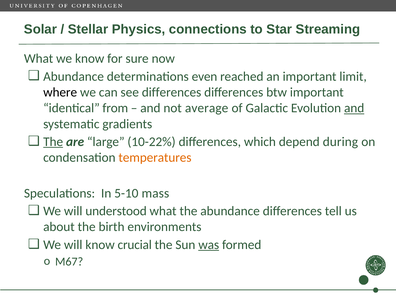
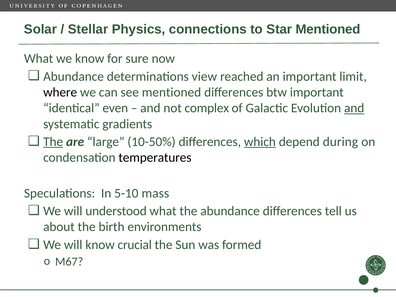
Star Streaming: Streaming -> Mentioned (328, 29)
even: even -> view (204, 76)
see differences: differences -> mentioned (171, 92)
from: from -> even (115, 108)
average: average -> complex (207, 108)
10-22%: 10-22% -> 10-50% (152, 142)
which underline: none -> present (260, 142)
temperatures colour: orange -> black (155, 158)
was underline: present -> none (209, 245)
